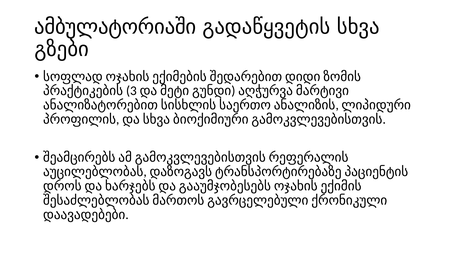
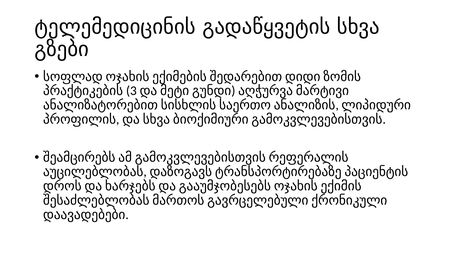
ამბულატორიაში: ამბულატორიაში -> ტელემედიცინის (115, 27)
